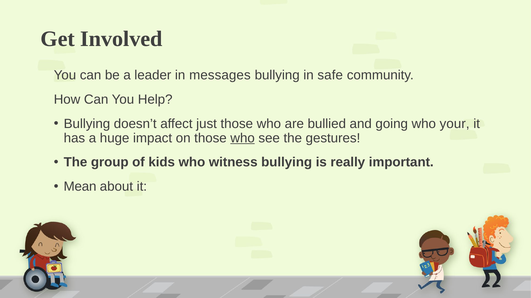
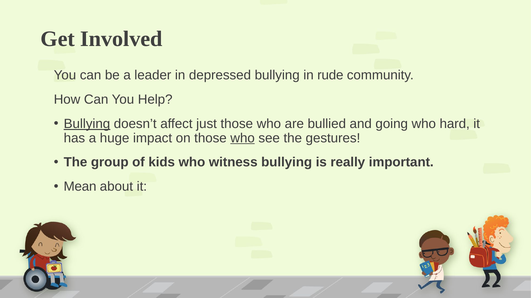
messages: messages -> depressed (220, 75)
safe: safe -> rude (330, 75)
Bullying underline: none -> present (87, 124)
your: your -> hard (455, 124)
